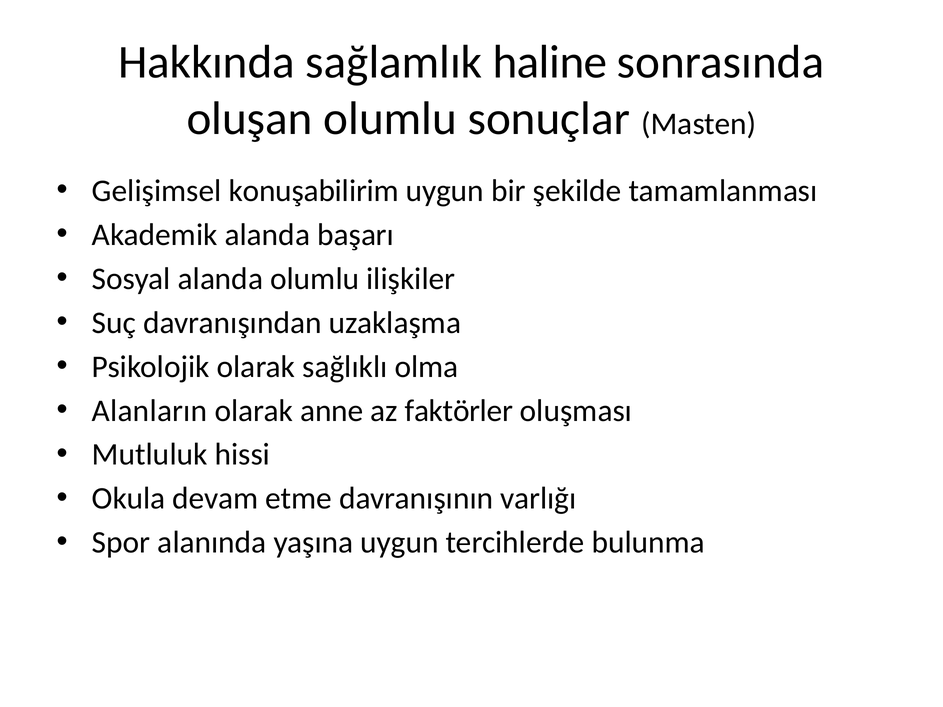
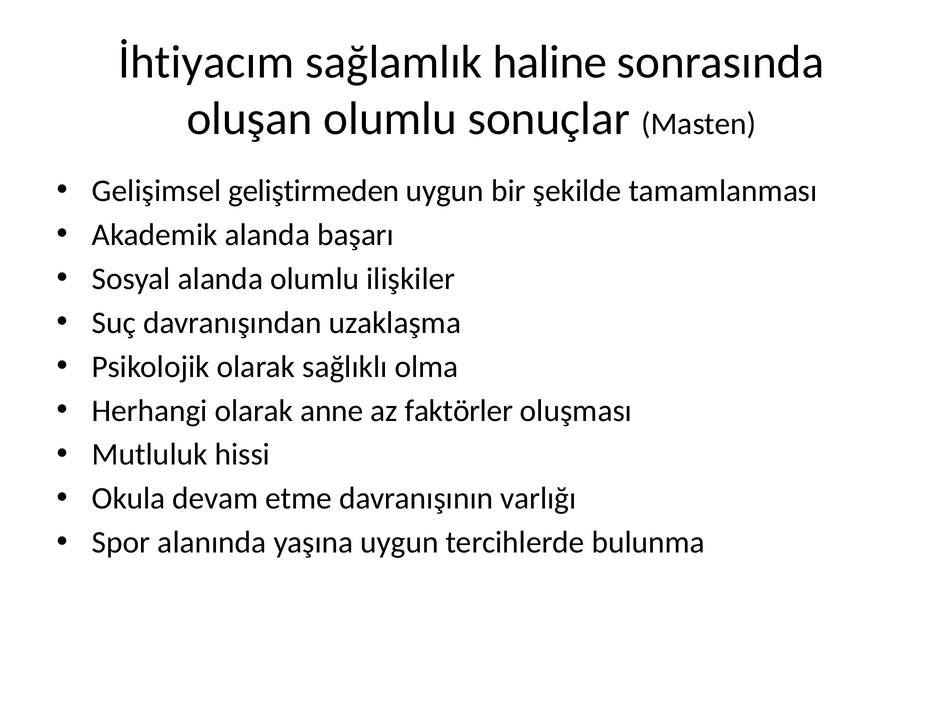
Hakkında: Hakkında -> İhtiyacım (206, 62)
konuşabilirim: konuşabilirim -> geliştirmeden (314, 191)
Alanların: Alanların -> Herhangi (150, 411)
